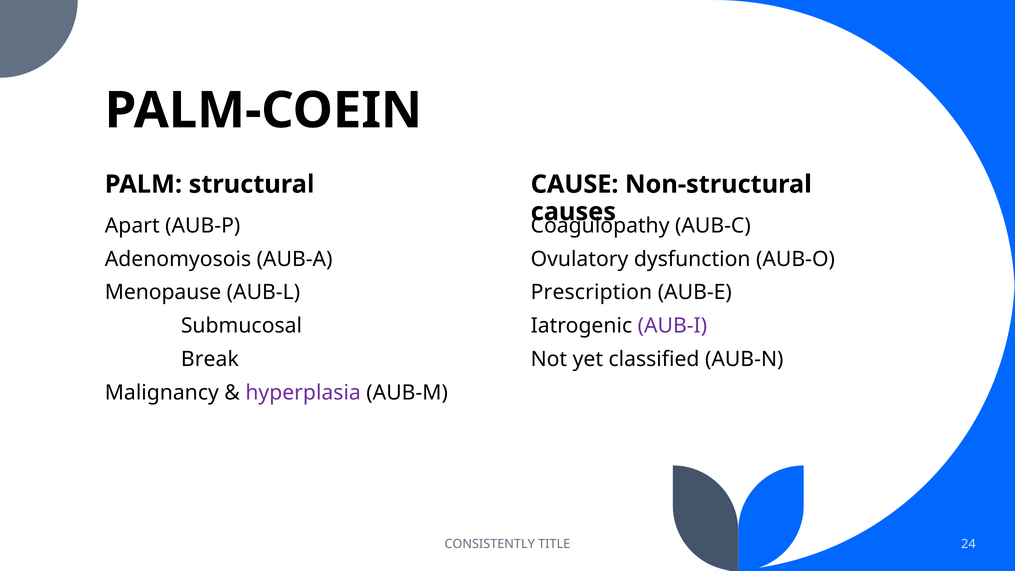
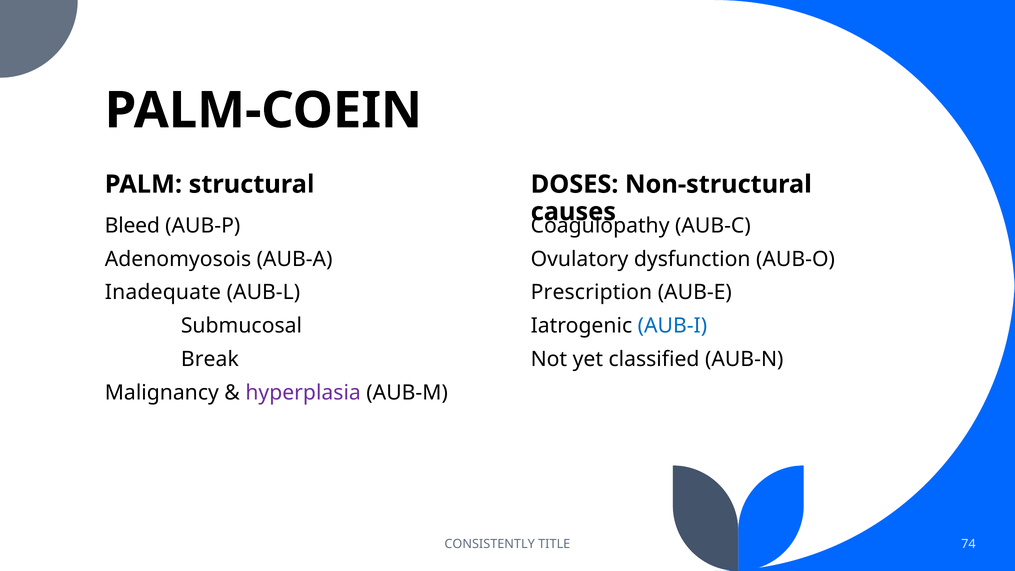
CAUSE: CAUSE -> DOSES (575, 184)
Apart: Apart -> Bleed (132, 226)
Menopause: Menopause -> Inadequate (163, 292)
AUB-I colour: purple -> blue (672, 326)
24: 24 -> 74 (968, 544)
